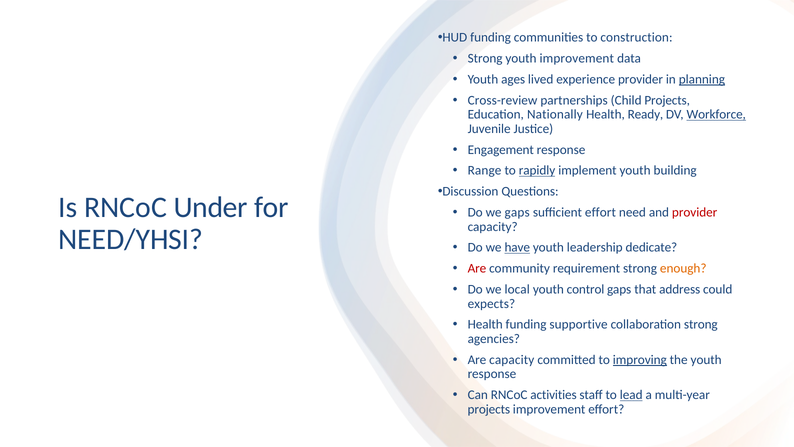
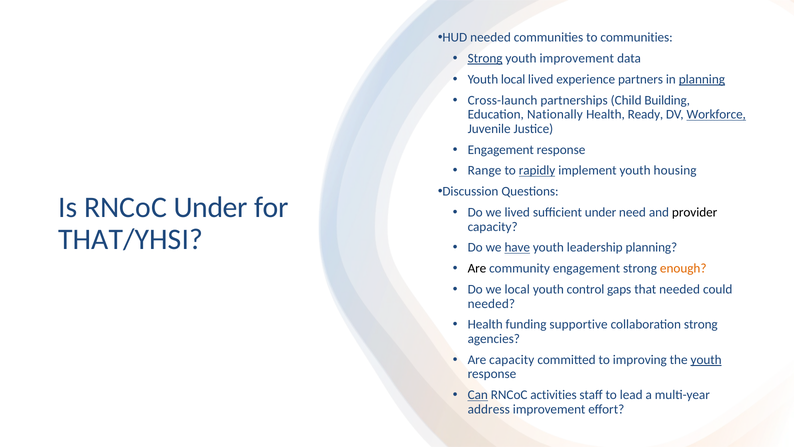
HUD funding: funding -> needed (491, 37)
to construction: construction -> communities (637, 37)
Strong underline: none -> present (485, 58)
Youth ages: ages -> local (513, 79)
experience provider: provider -> partners (641, 79)
Cross-review: Cross-review -> Cross-launch (503, 100)
Child Projects: Projects -> Building (667, 100)
building: building -> housing (675, 170)
we gaps: gaps -> lived (517, 212)
sufficient effort: effort -> under (601, 212)
provider colour: red -> black (695, 212)
NEED/YHSI: NEED/YHSI -> THAT/YHSI (131, 239)
leadership dedicate: dedicate -> planning (651, 247)
Are colour: red -> black (477, 268)
community requirement: requirement -> engagement (586, 268)
that address: address -> needed (680, 289)
expects: expects -> needed (491, 303)
improving underline: present -> none (640, 360)
youth underline: none -> present (706, 360)
Can underline: none -> present (478, 395)
lead underline: present -> none (631, 395)
projects: projects -> address (489, 409)
